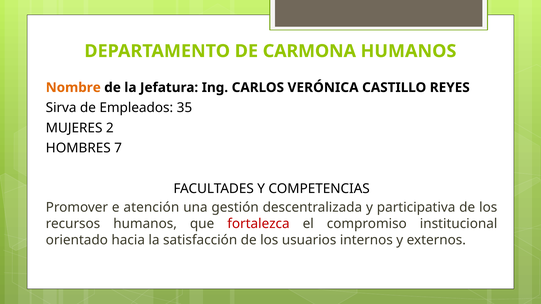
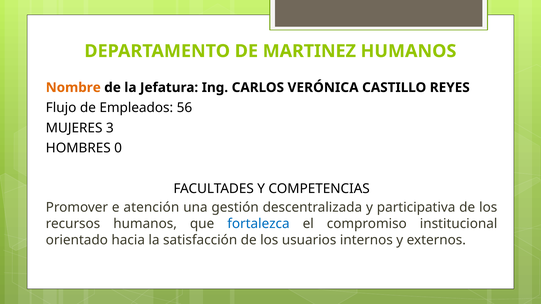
CARMONA: CARMONA -> MARTINEZ (309, 51)
Sirva: Sirva -> Flujo (61, 108)
35: 35 -> 56 (184, 108)
2: 2 -> 3 (110, 128)
7: 7 -> 0 (118, 148)
fortalezca colour: red -> blue (258, 224)
